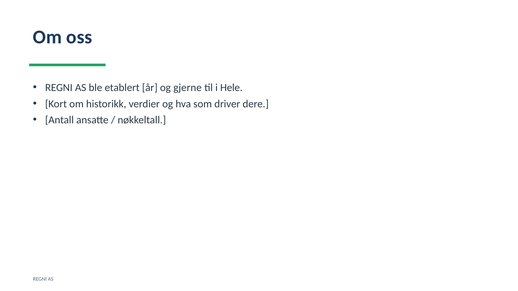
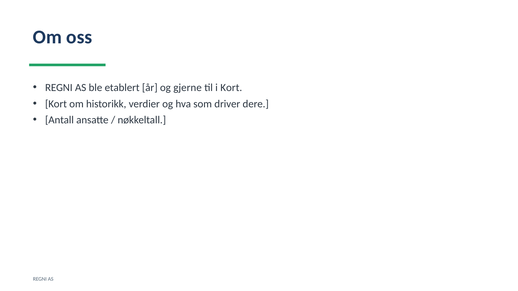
i Hele: Hele -> Kort (231, 88)
